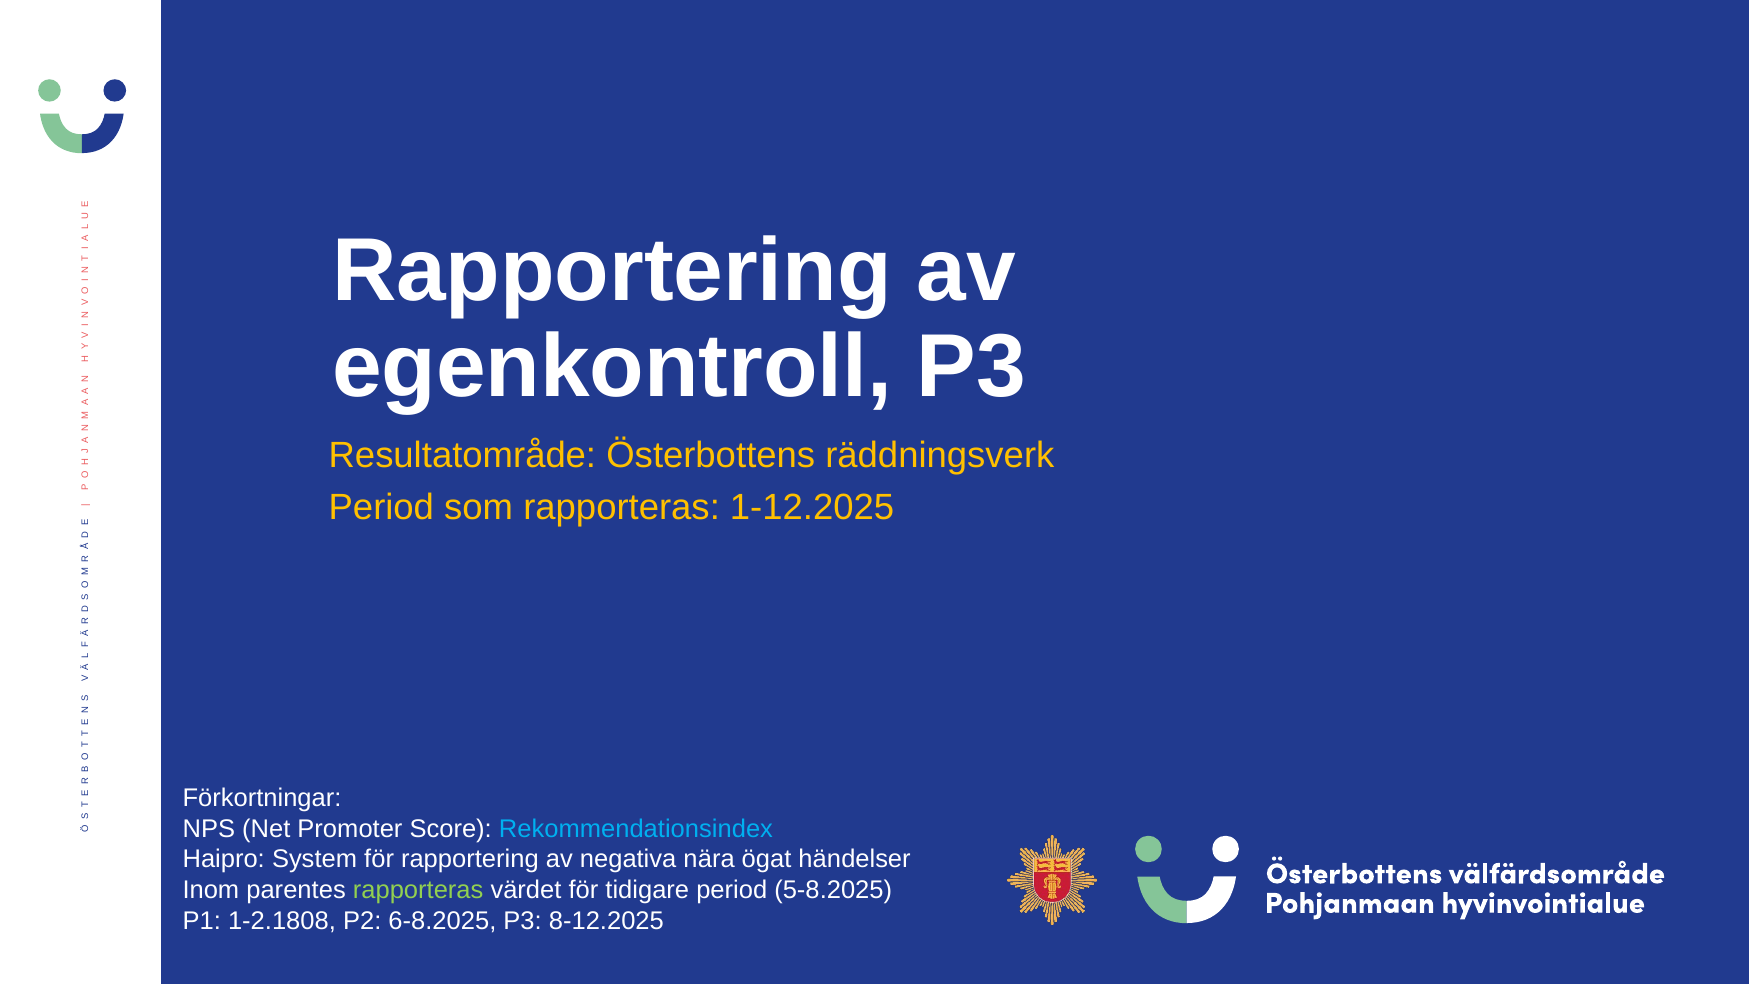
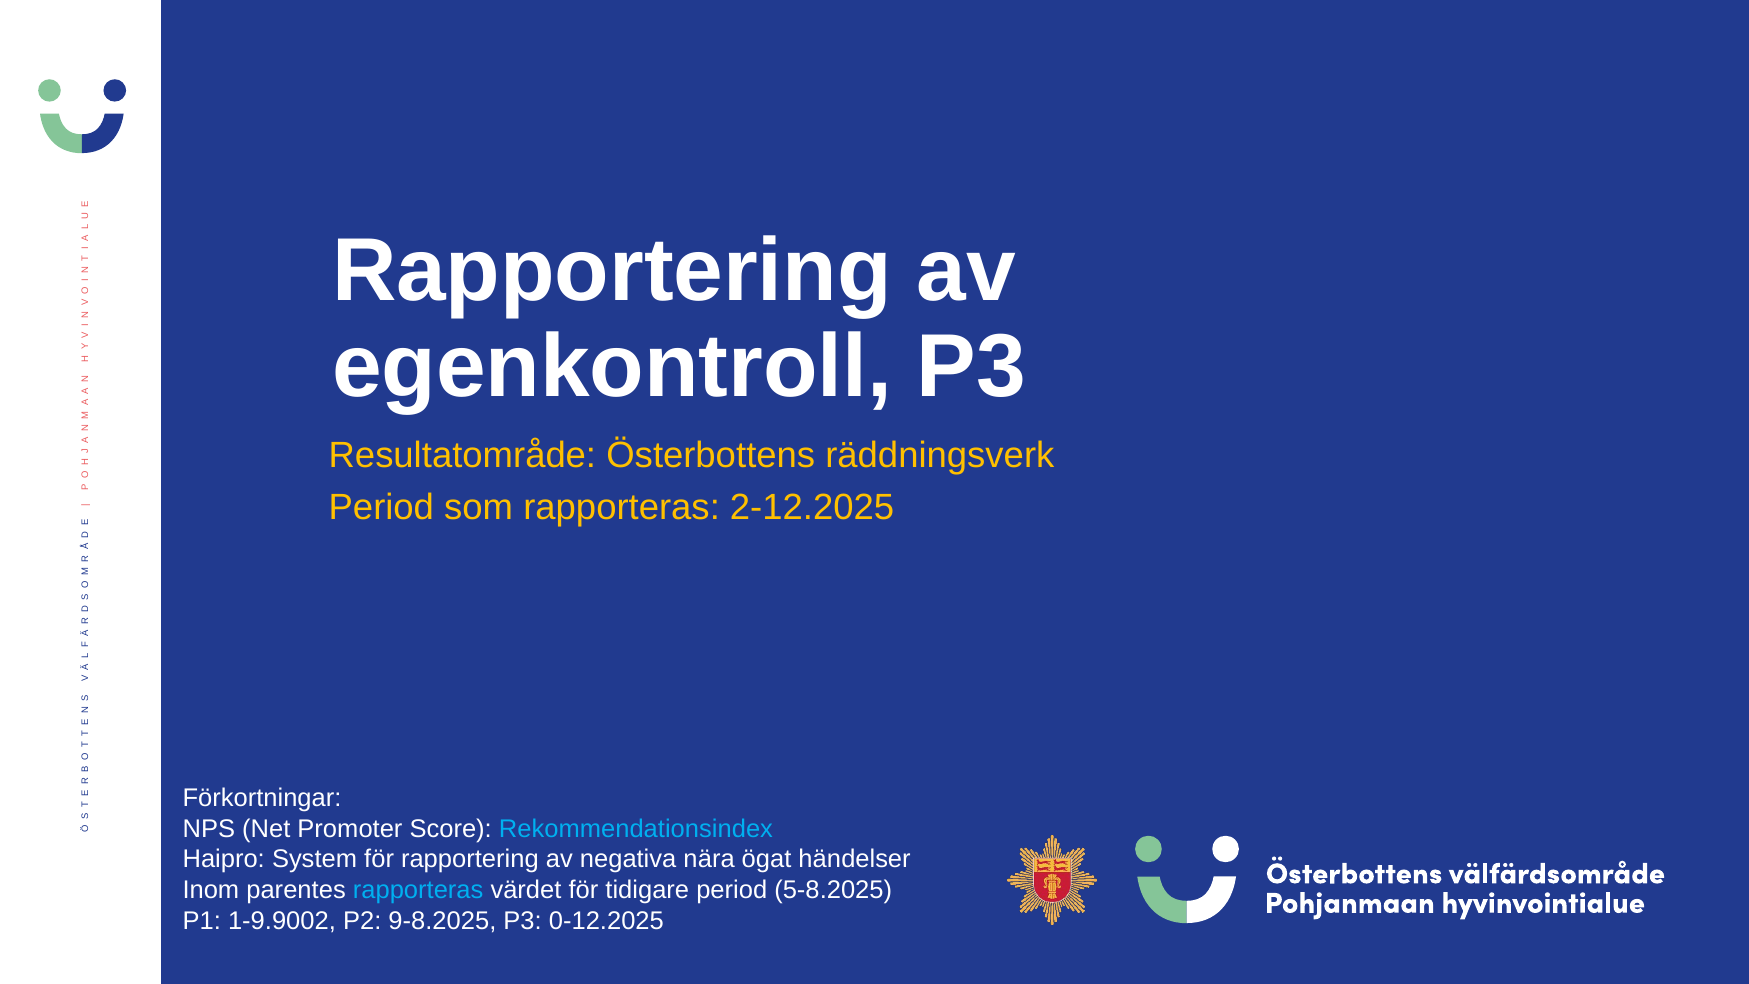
1-12.2025: 1-12.2025 -> 2-12.2025 (812, 507)
rapporteras colour: light green -> light blue (418, 890)
1-2.1808: 1-2.1808 -> 1-9.9002 (282, 921)
6-8.2025: 6-8.2025 -> 9-8.2025 (442, 921)
8-12.2025: 8-12.2025 -> 0-12.2025 (606, 921)
